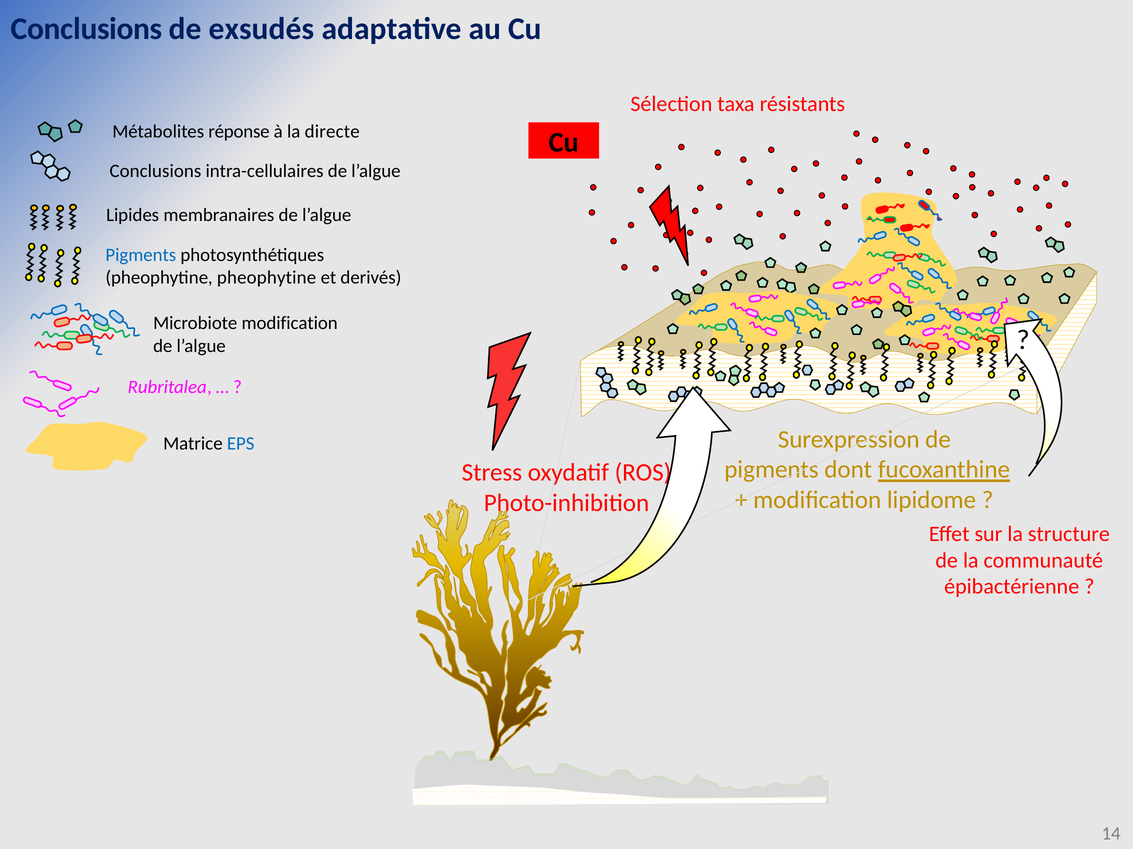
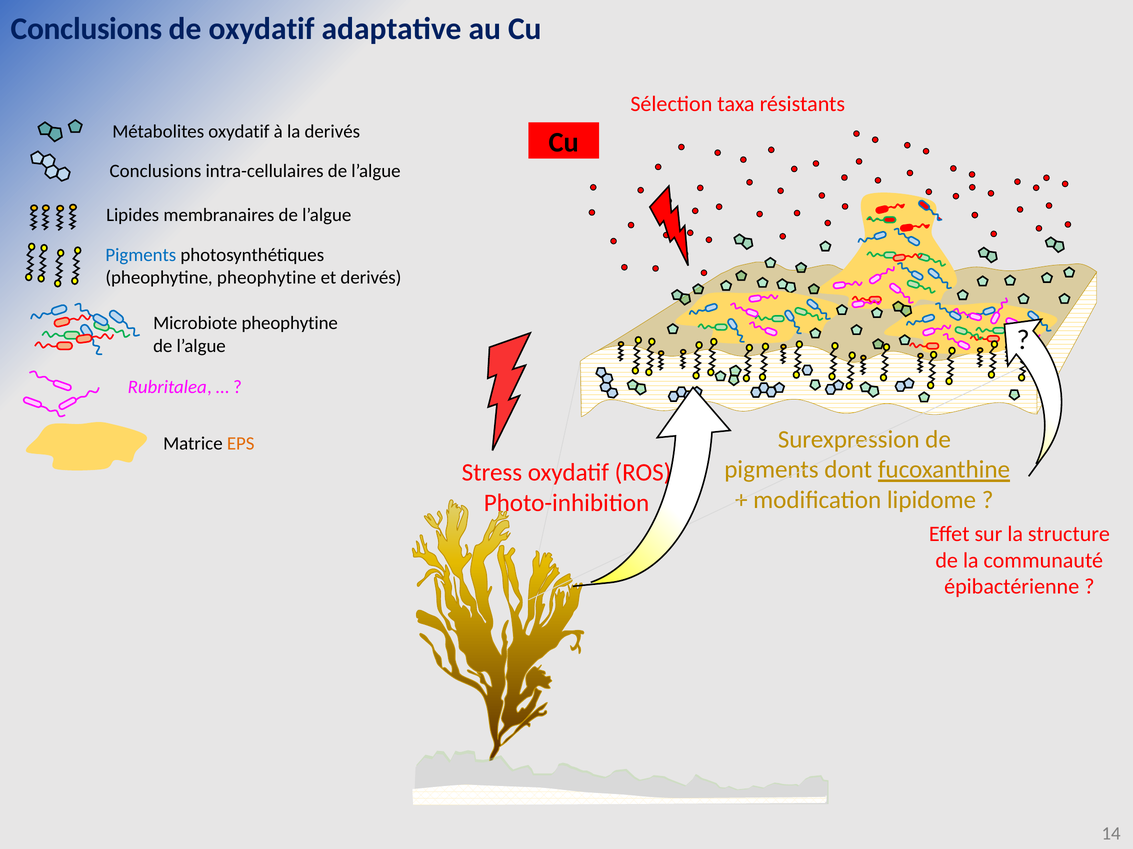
de exsudés: exsudés -> oxydatif (262, 29)
Métabolites réponse: réponse -> oxydatif (239, 132)
la directe: directe -> derivés (332, 132)
Microbiote modification: modification -> pheophytine (290, 324)
EPS colour: blue -> orange (241, 444)
